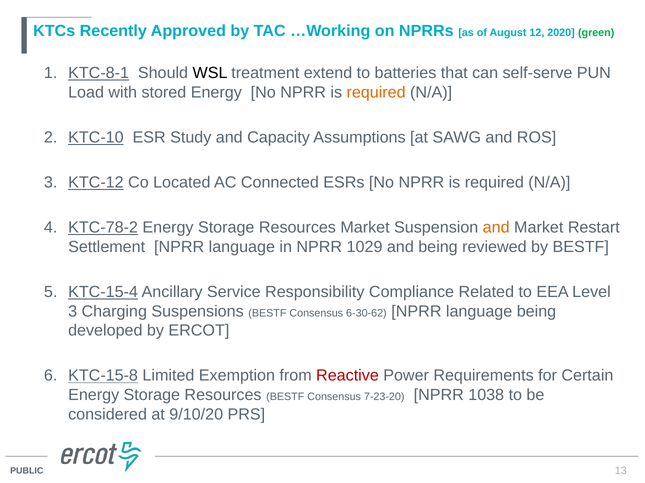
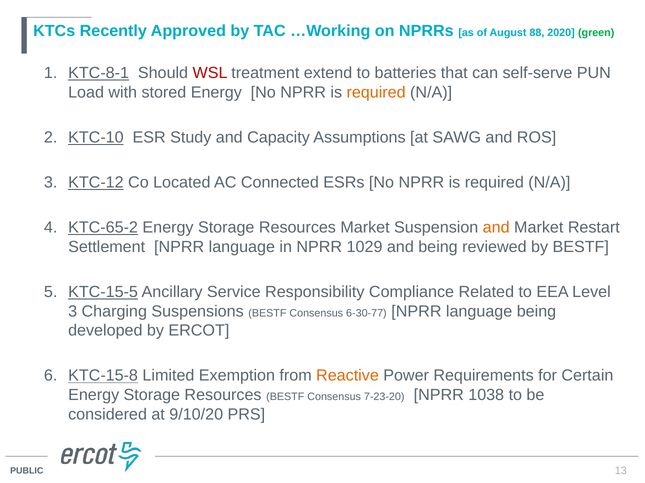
12: 12 -> 88 (537, 33)
WSL colour: black -> red (210, 73)
KTC-78-2: KTC-78-2 -> KTC-65-2 (103, 228)
KTC-15-4: KTC-15-4 -> KTC-15-5 (103, 292)
6-30-62: 6-30-62 -> 6-30-77 (366, 314)
Reactive colour: red -> orange (347, 376)
